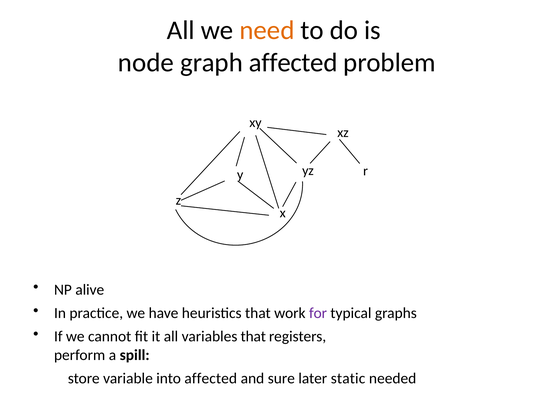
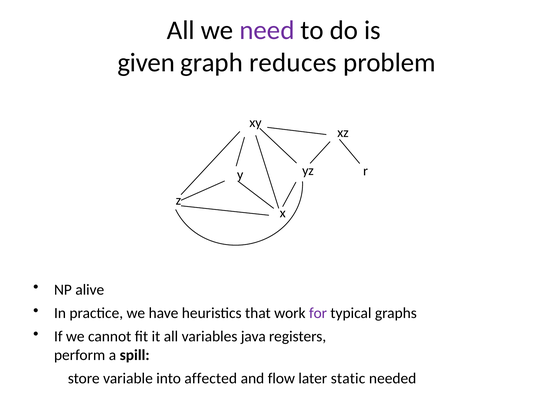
need colour: orange -> purple (267, 30)
node: node -> given (146, 63)
graph affected: affected -> reduces (293, 63)
variables that: that -> java (253, 337)
sure: sure -> flow (281, 379)
